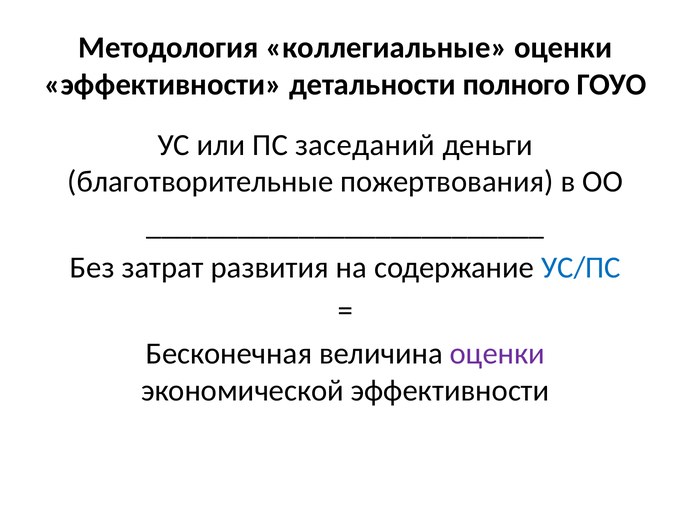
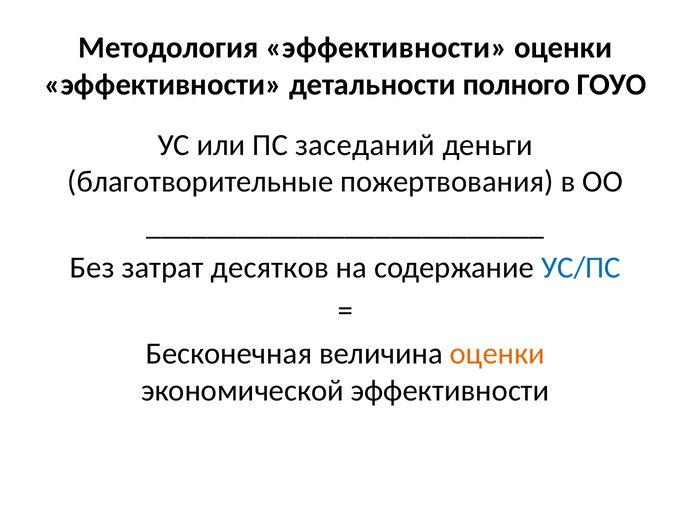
Методология коллегиальные: коллегиальные -> эффективности (386, 48)
развития: развития -> десятков (270, 268)
оценки colour: purple -> orange (497, 354)
